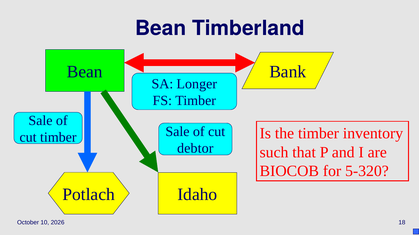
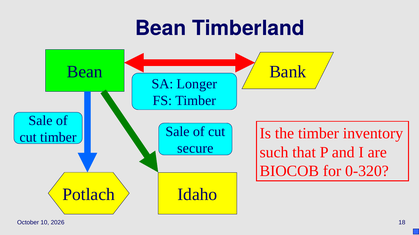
debtor: debtor -> secure (195, 149)
5-320: 5-320 -> 0-320 (367, 172)
